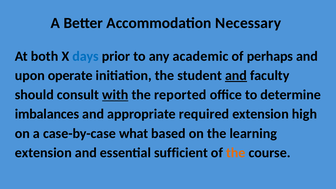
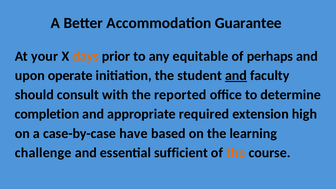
Necessary: Necessary -> Guarantee (248, 23)
both: both -> your (45, 56)
days colour: blue -> orange (86, 56)
academic: academic -> equitable (201, 56)
with underline: present -> none (115, 95)
imbalances: imbalances -> completion (47, 114)
what: what -> have (134, 133)
extension: extension -> challenge (43, 153)
